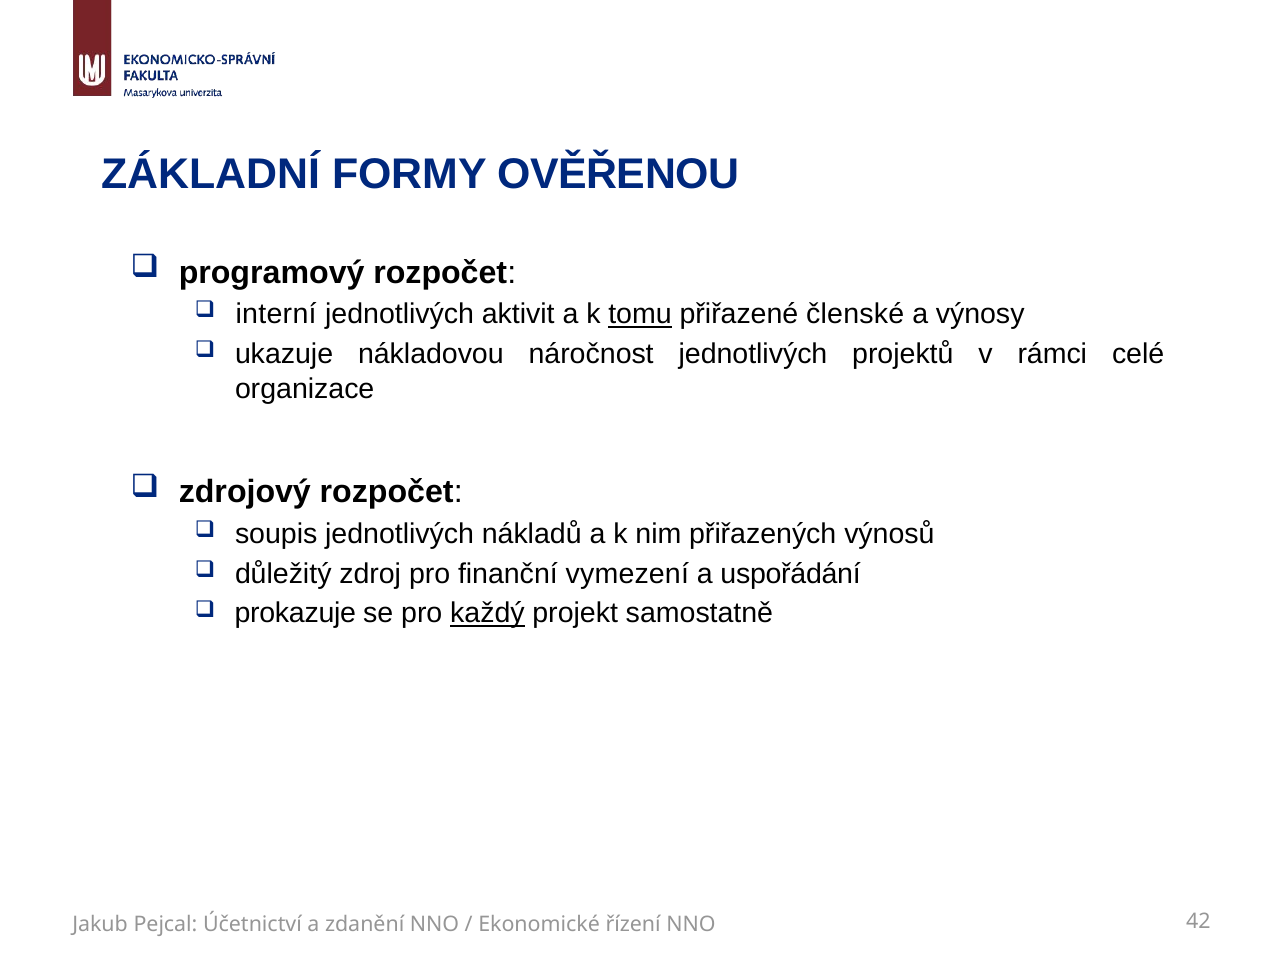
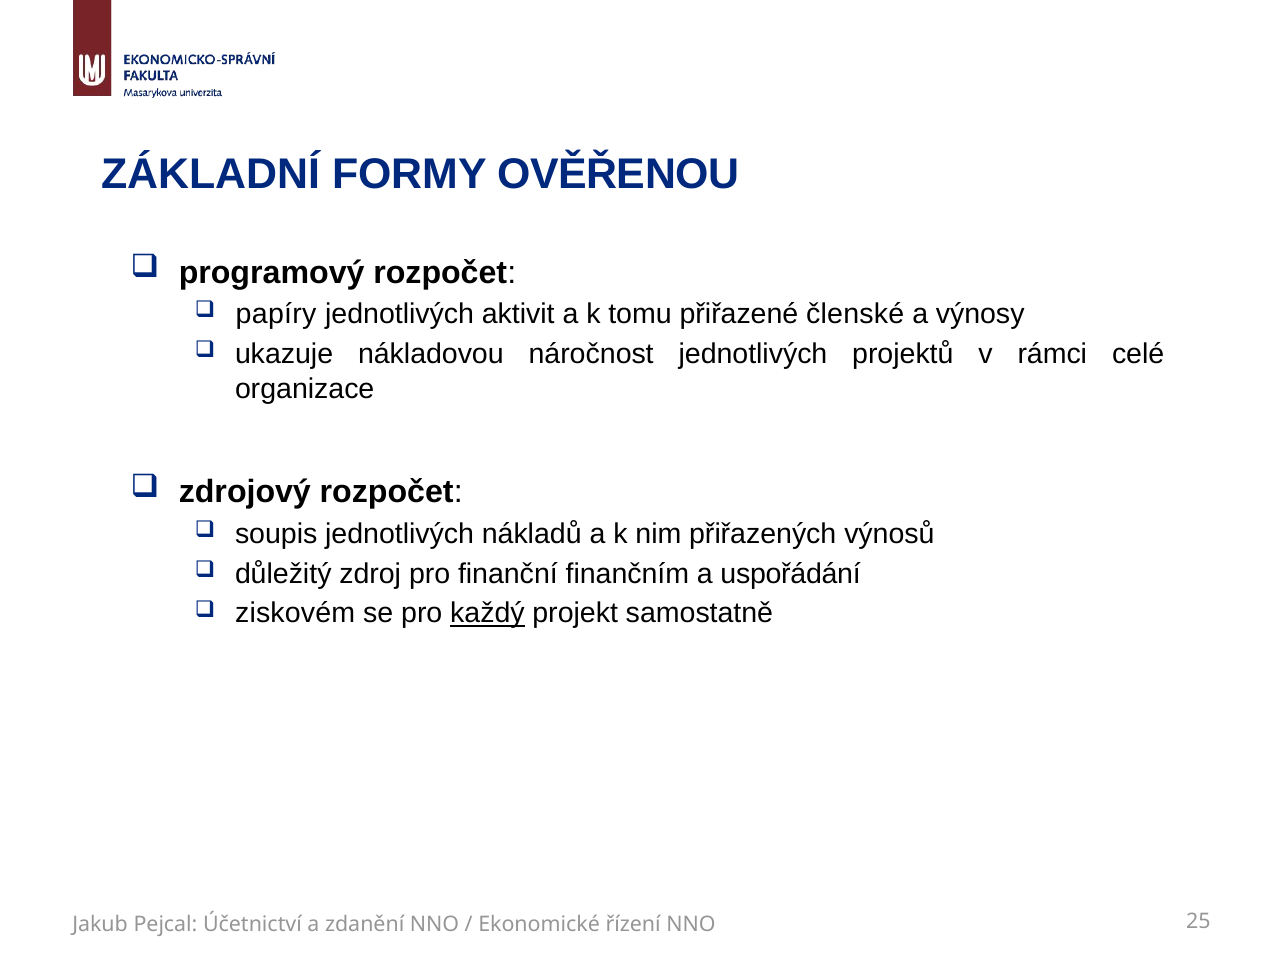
interní: interní -> papíry (276, 315)
tomu underline: present -> none (640, 315)
vymezení: vymezení -> finančním (627, 574)
prokazuje: prokazuje -> ziskovém (295, 614)
42: 42 -> 25 (1198, 922)
